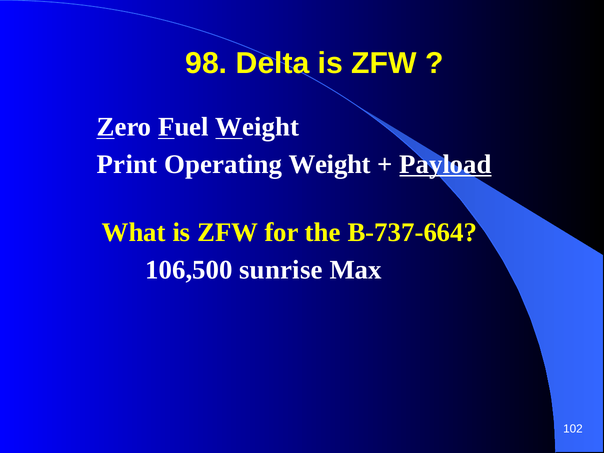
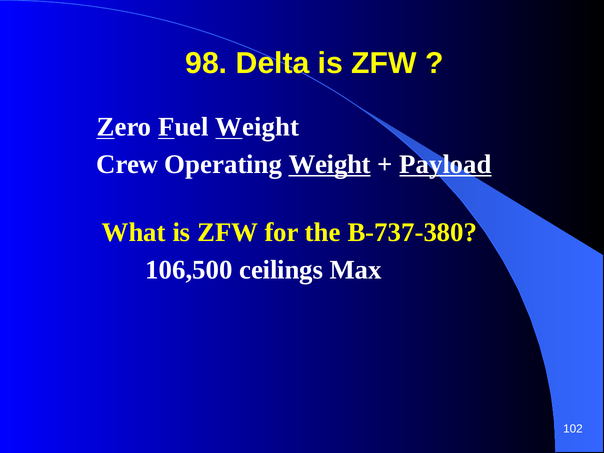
Print: Print -> Crew (127, 164)
Weight underline: none -> present (330, 164)
B-737-664: B-737-664 -> B-737-380 (412, 232)
sunrise: sunrise -> ceilings (281, 270)
